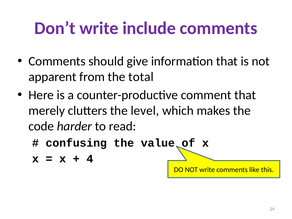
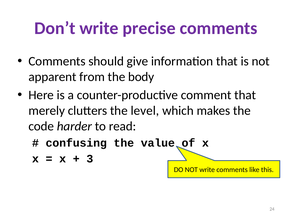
include: include -> precise (149, 28)
total: total -> body (141, 77)
4: 4 -> 3 (90, 159)
